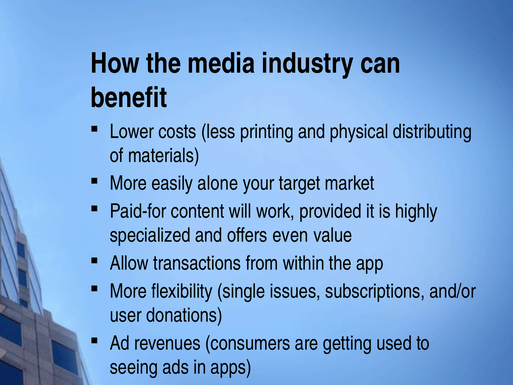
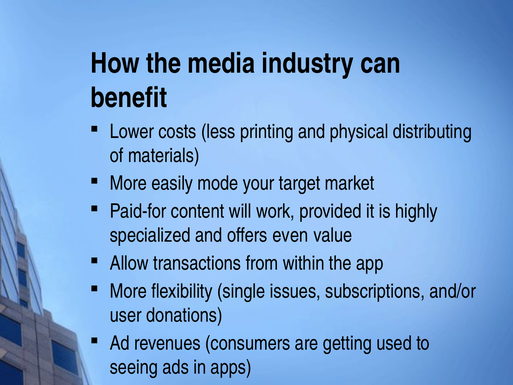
alone: alone -> mode (218, 183)
